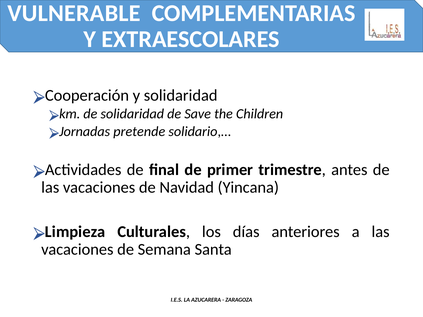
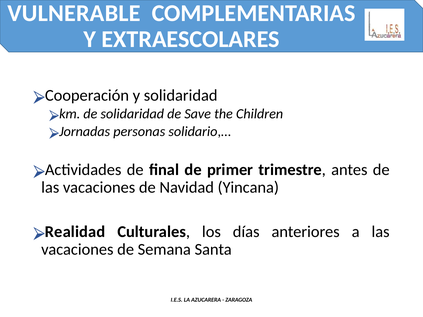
pretende: pretende -> personas (139, 131)
Limpieza: Limpieza -> Realidad (75, 232)
